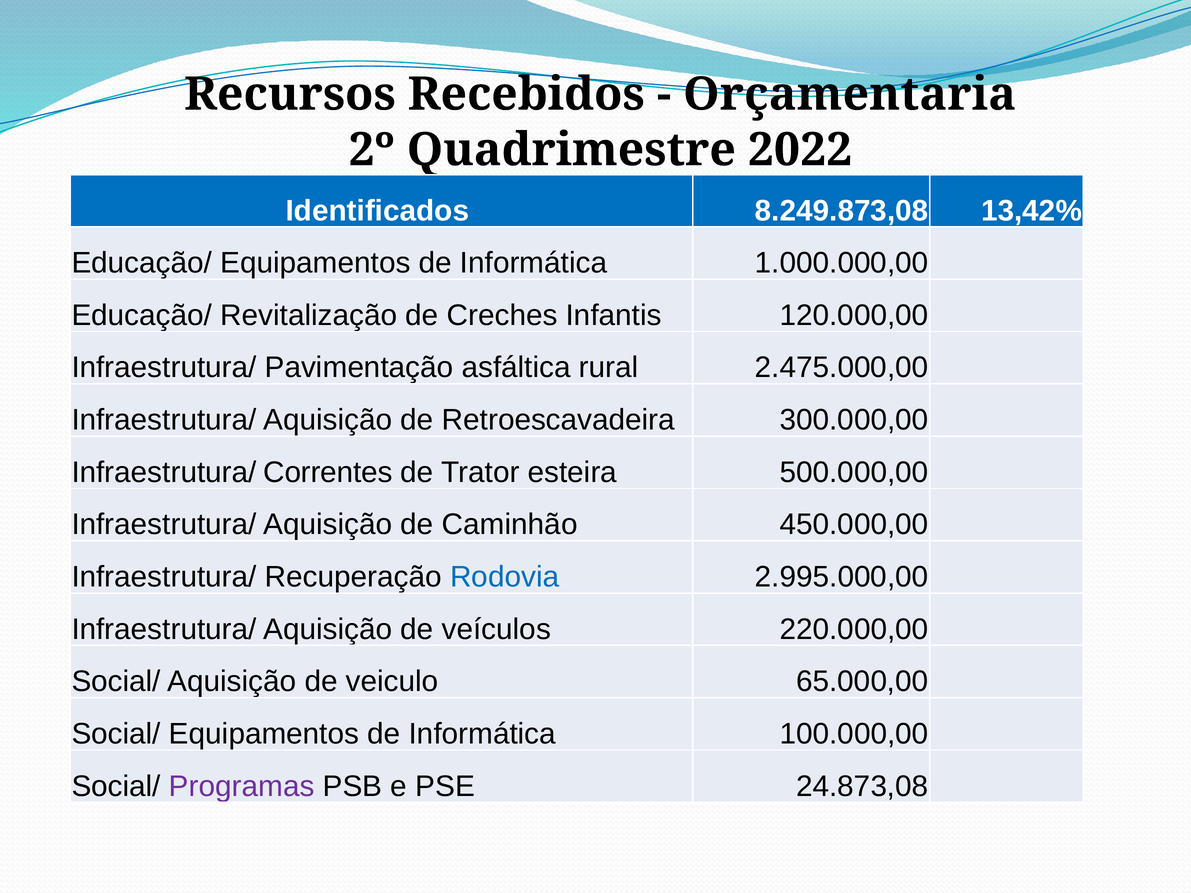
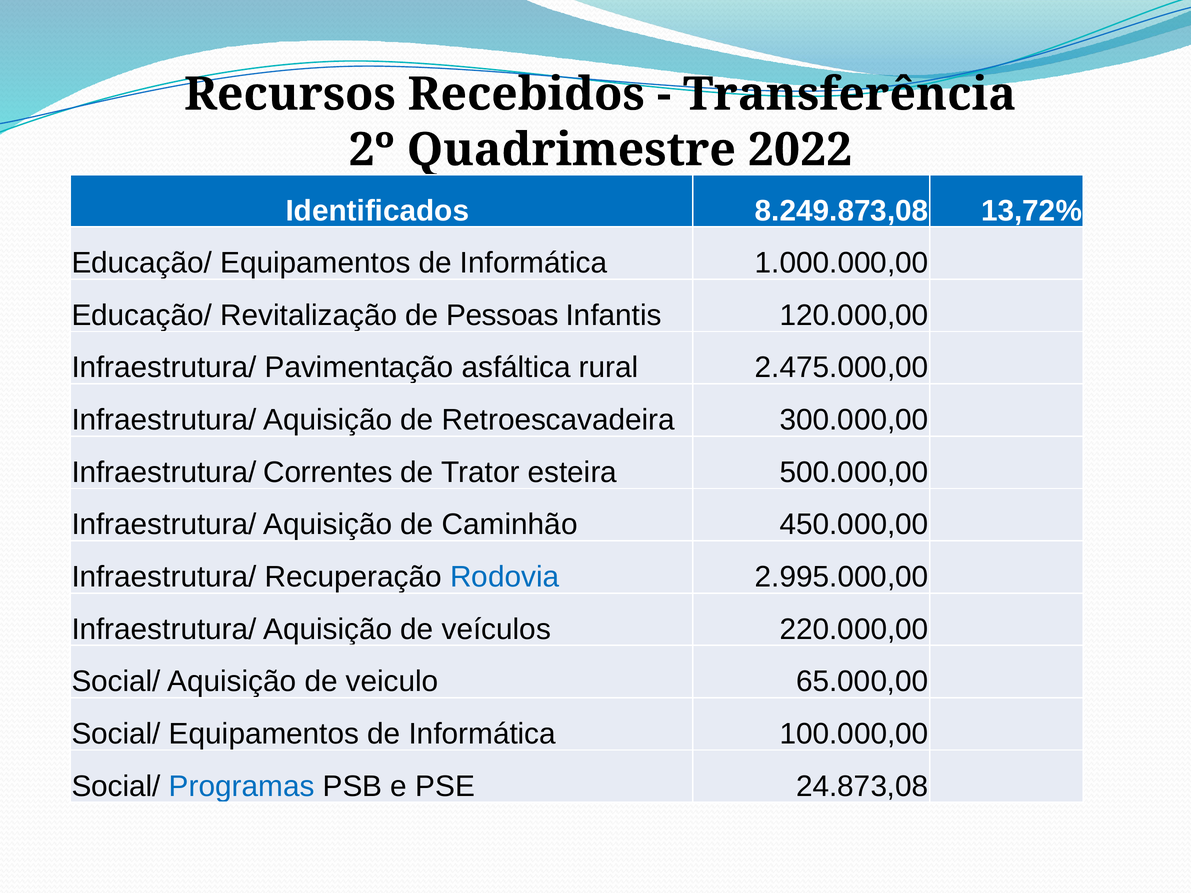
Orçamentaria: Orçamentaria -> Transferência (850, 94)
13,42%: 13,42% -> 13,72% (1032, 211)
Creches: Creches -> Pessoas (502, 315)
Programas colour: purple -> blue (242, 786)
